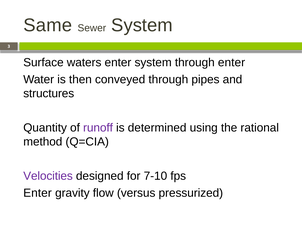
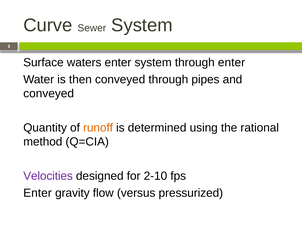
Same: Same -> Curve (48, 25)
structures: structures -> conveyed (49, 93)
runoff colour: purple -> orange (98, 127)
7-10: 7-10 -> 2-10 (155, 176)
